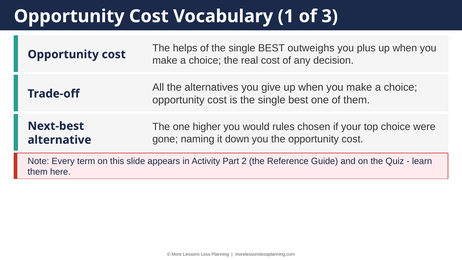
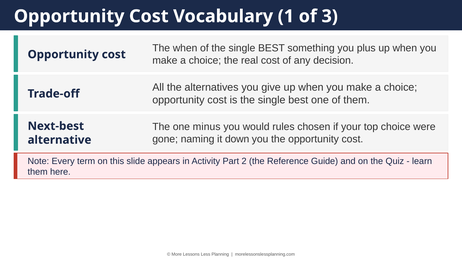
The helps: helps -> when (185, 48)
outweighs: outweighs -> something (311, 48)
higher: higher -> minus (207, 127)
